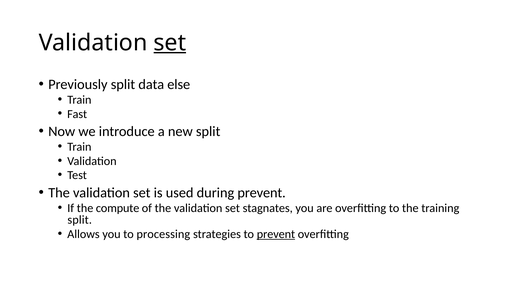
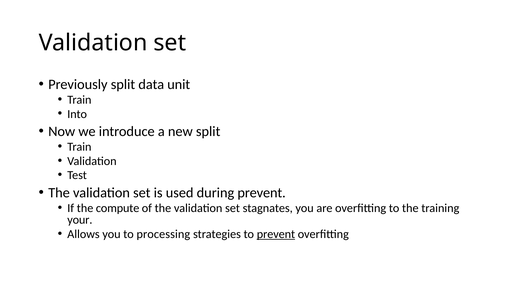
set underline: present -> none (170, 43)
else: else -> unit (179, 84)
Fast: Fast -> Into (77, 114)
split: split -> your (80, 220)
